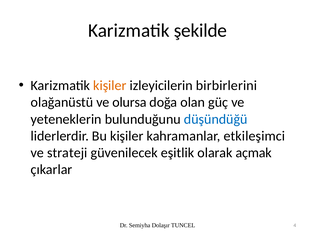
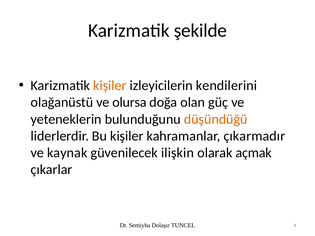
birbirlerini: birbirlerini -> kendilerini (227, 86)
düşündüğü colour: blue -> orange (216, 119)
etkileşimci: etkileşimci -> çıkarmadır (254, 136)
strateji: strateji -> kaynak (67, 153)
eşitlik: eşitlik -> ilişkin (178, 153)
